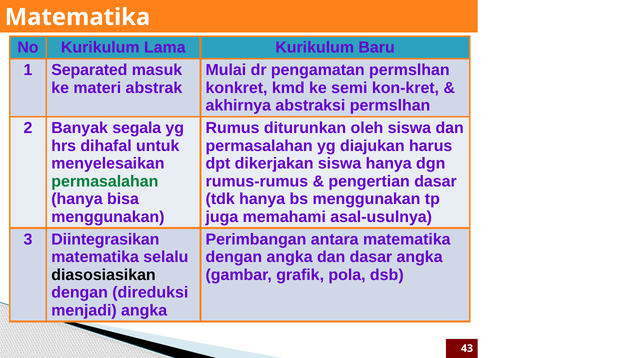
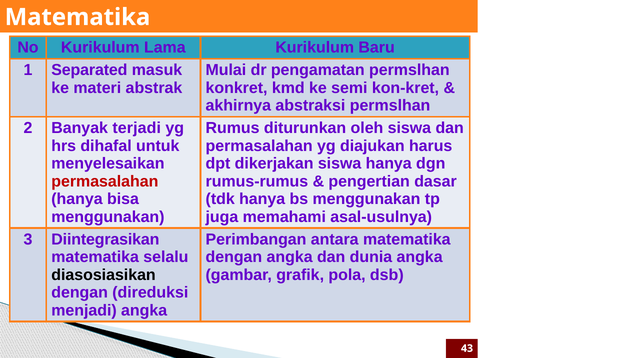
segala: segala -> terjadi (137, 128)
permasalahan colour: green -> red (105, 182)
dan dasar: dasar -> dunia (371, 257)
